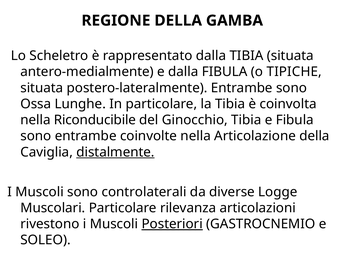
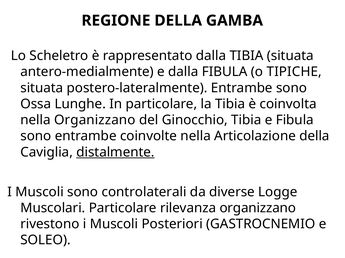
nella Riconducibile: Riconducibile -> Organizzano (95, 120)
rilevanza articolazioni: articolazioni -> organizzano (258, 209)
Posteriori underline: present -> none (172, 225)
